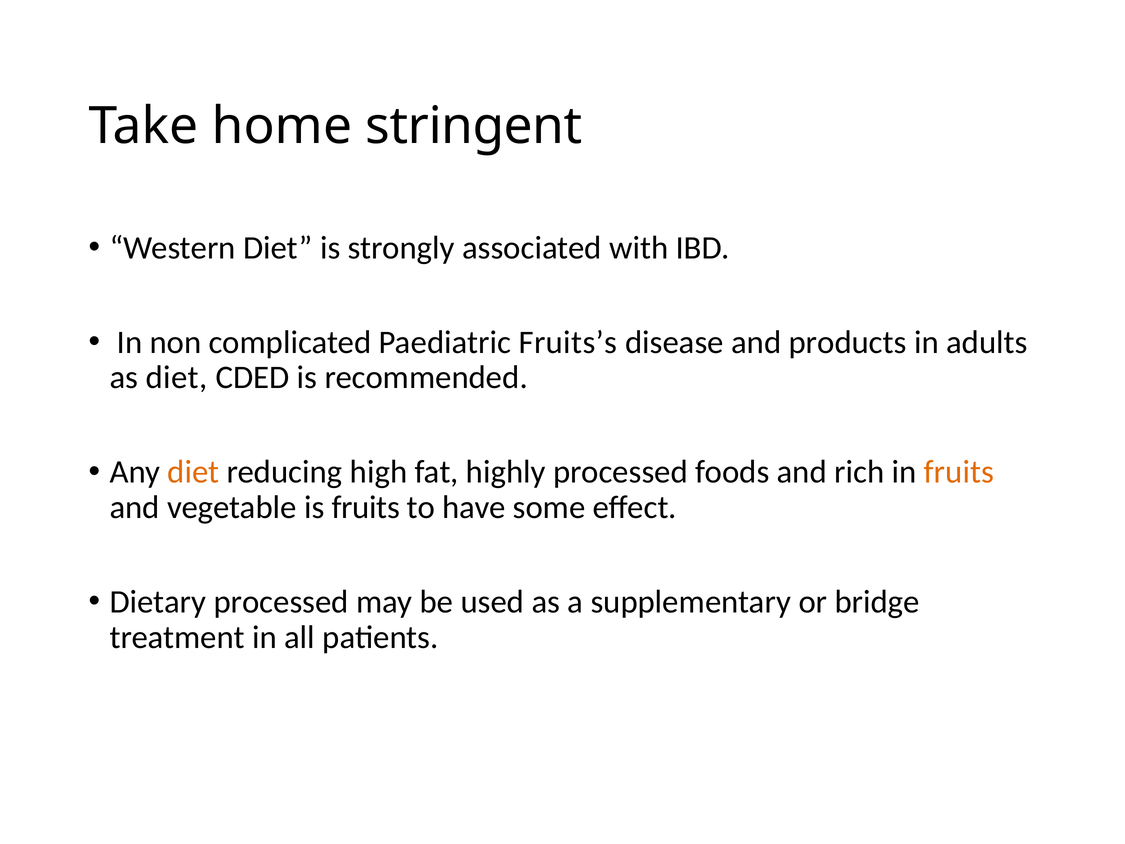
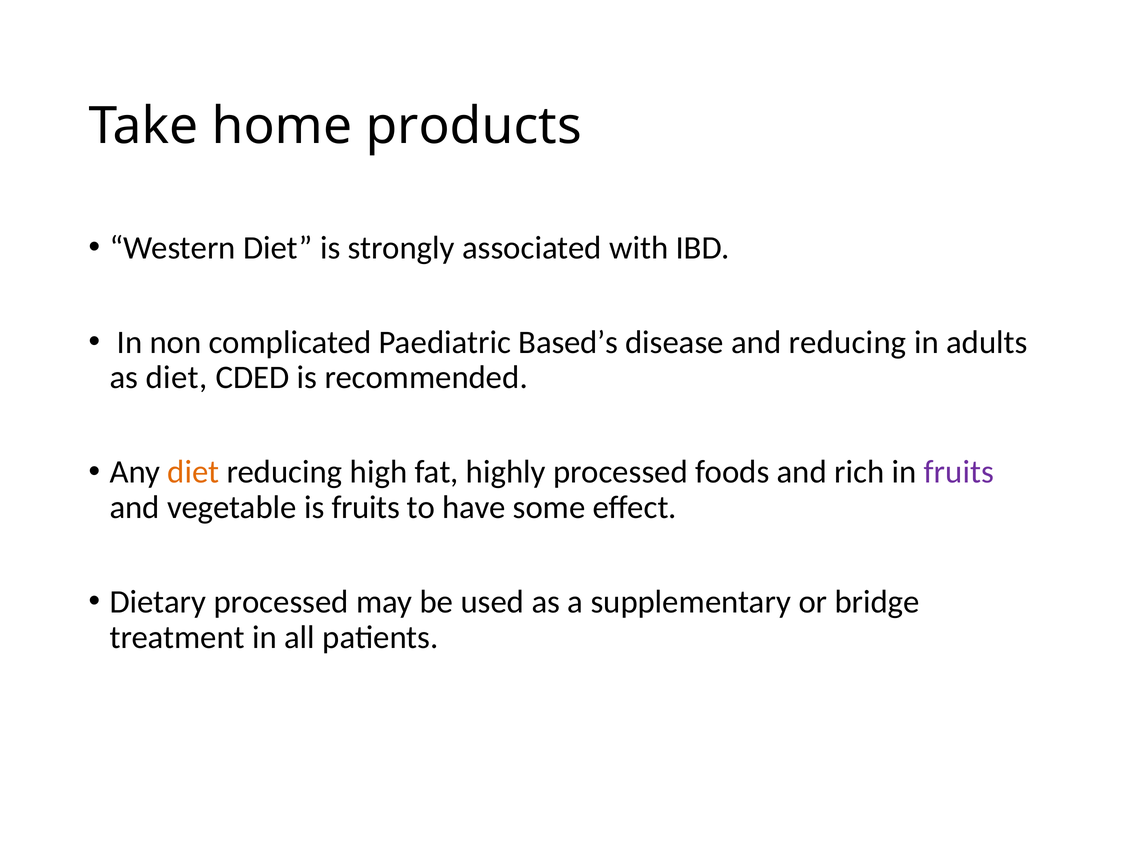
stringent: stringent -> products (474, 126)
Fruits’s: Fruits’s -> Based’s (568, 342)
and products: products -> reducing (848, 342)
fruits colour: orange -> purple (959, 472)
